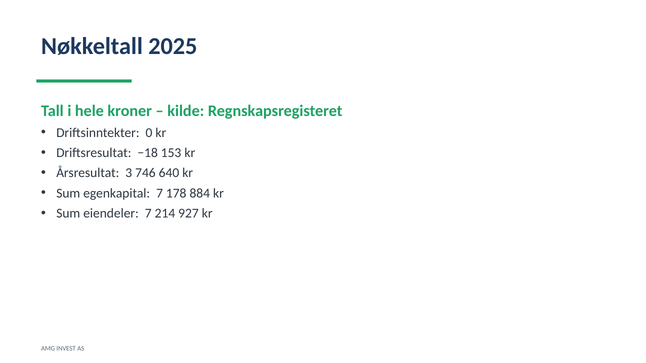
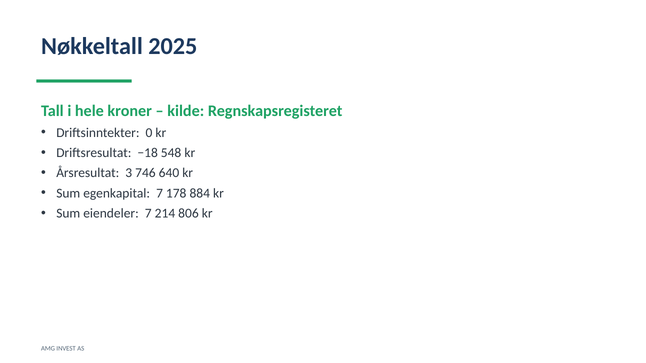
153: 153 -> 548 (171, 153)
927: 927 -> 806 (188, 214)
